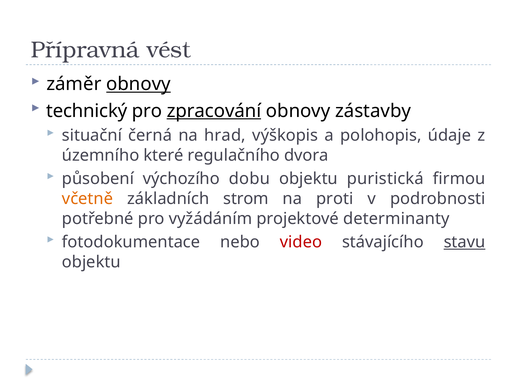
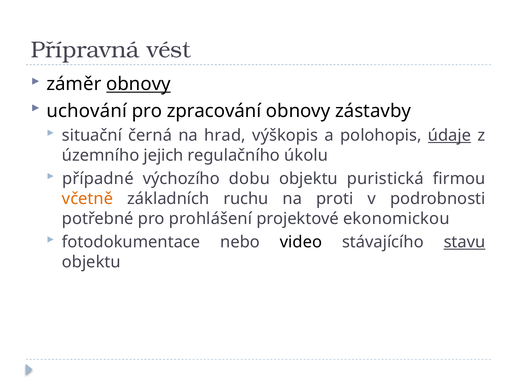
technický: technický -> uchování (87, 111)
zpracování underline: present -> none (214, 111)
údaje underline: none -> present (450, 135)
které: které -> jejich (163, 155)
dvora: dvora -> úkolu (306, 155)
působení: působení -> případné (98, 179)
strom: strom -> ruchu (246, 199)
vyžádáním: vyžádáním -> prohlášení (210, 218)
determinanty: determinanty -> ekonomickou (396, 218)
video colour: red -> black (301, 242)
